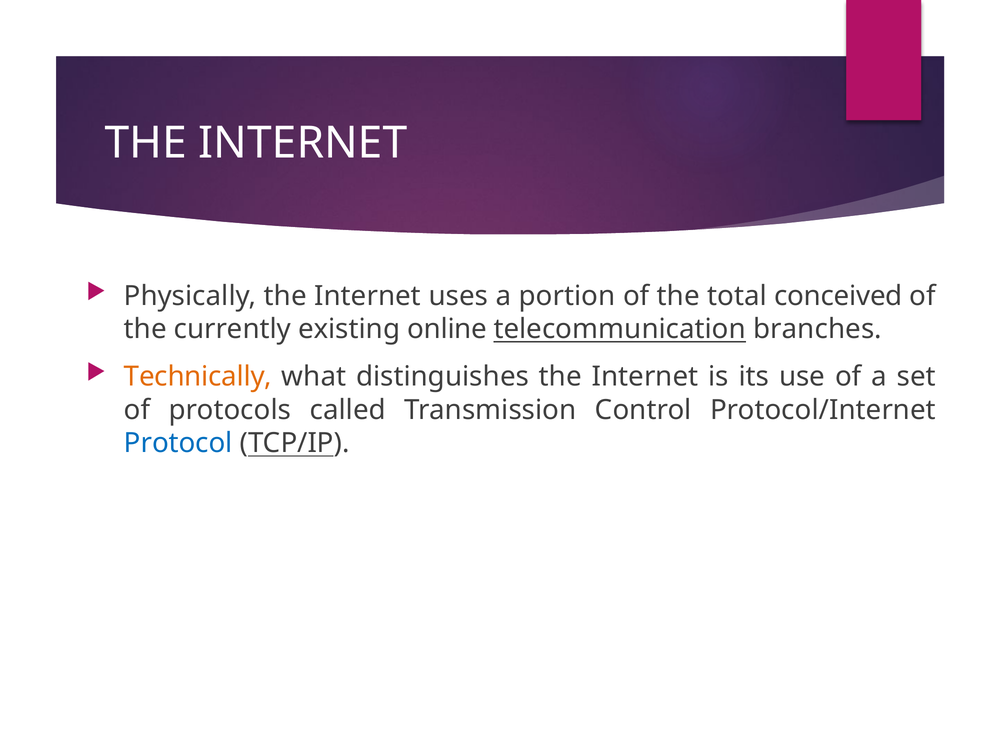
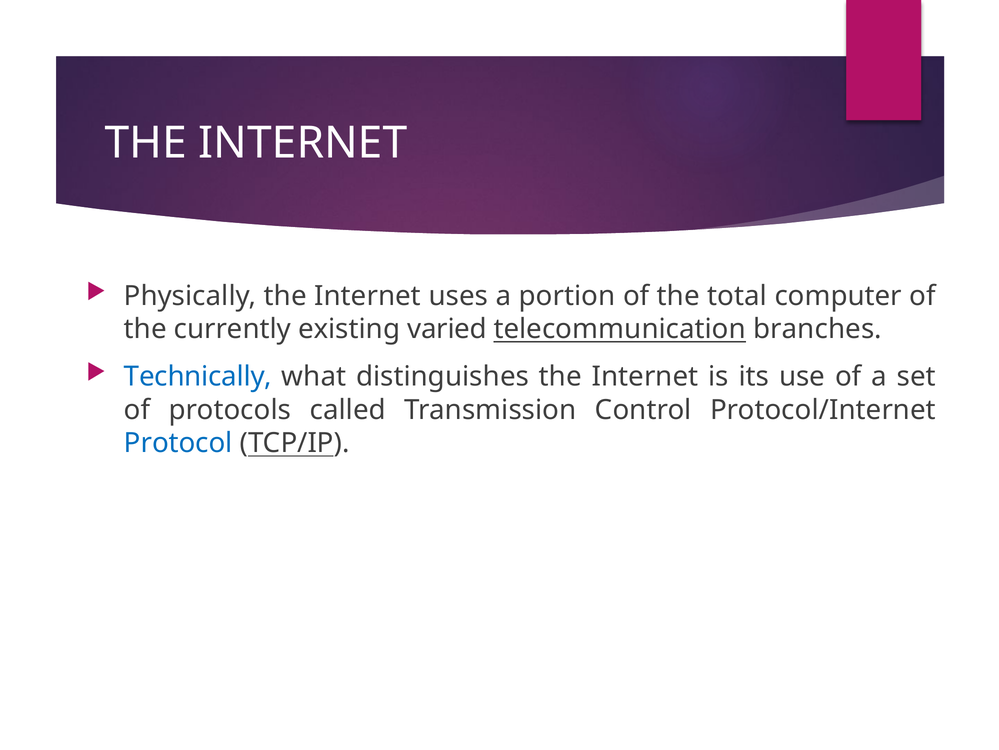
conceived: conceived -> computer (838, 296)
online: online -> varied (447, 329)
Technically colour: orange -> blue (198, 376)
